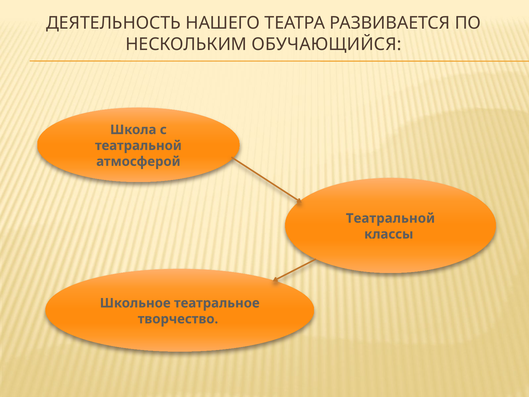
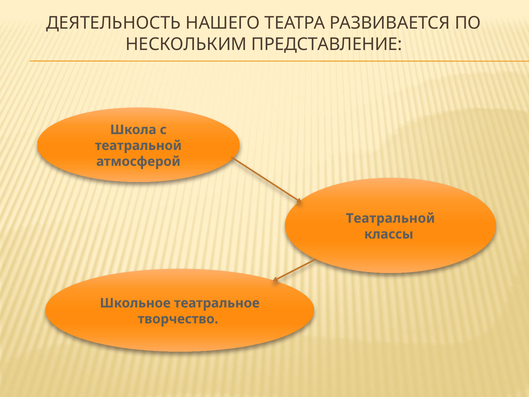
ОБУЧАЮЩИЙСЯ: ОБУЧАЮЩИЙСЯ -> ПРЕДСТАВЛЕНИЕ (327, 44)
